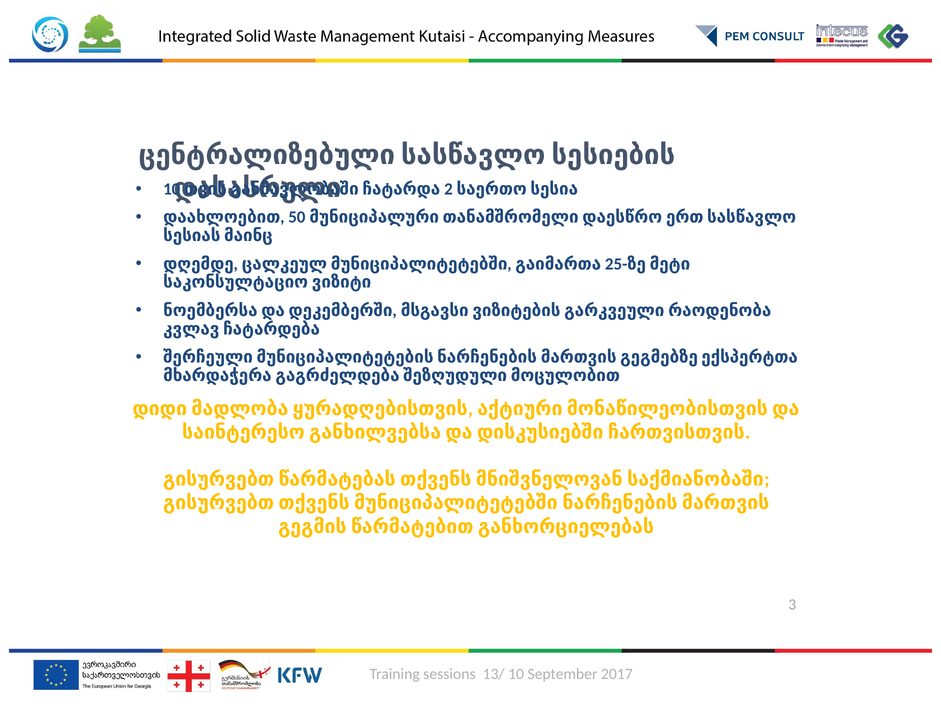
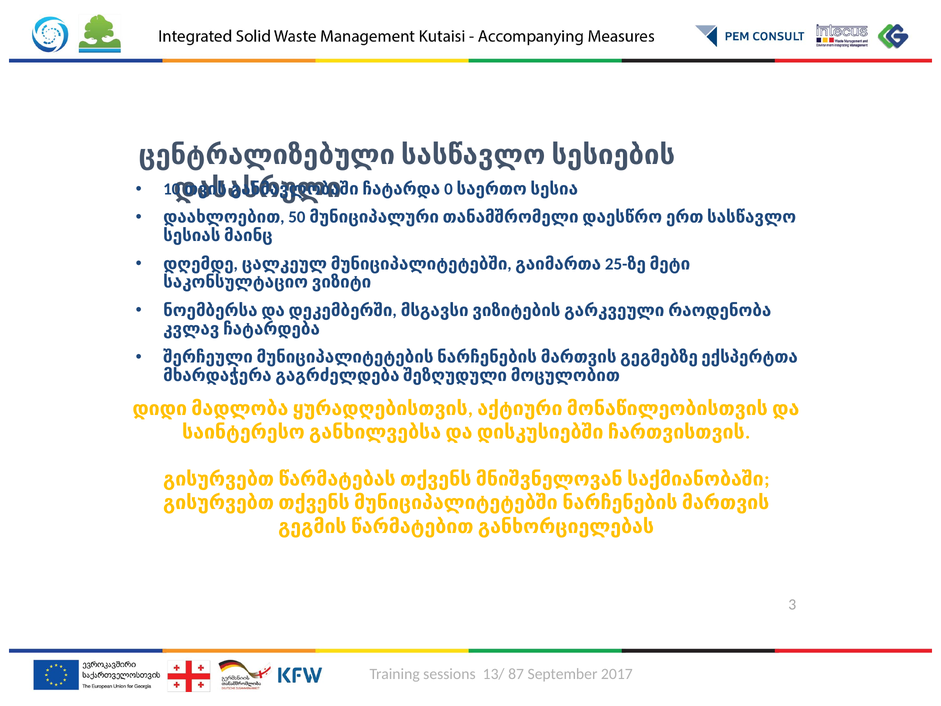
2: 2 -> 0 (449, 189)
13/ 10: 10 -> 87 (516, 674)
